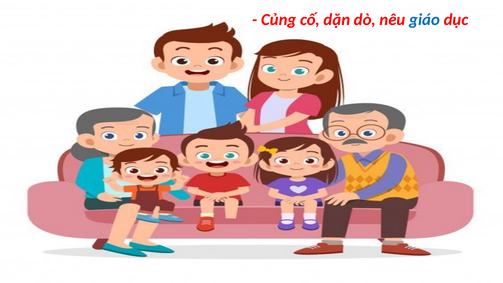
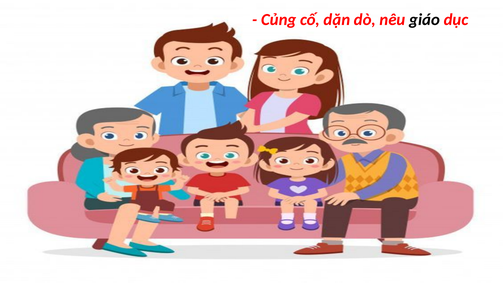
giáo colour: blue -> black (425, 20)
